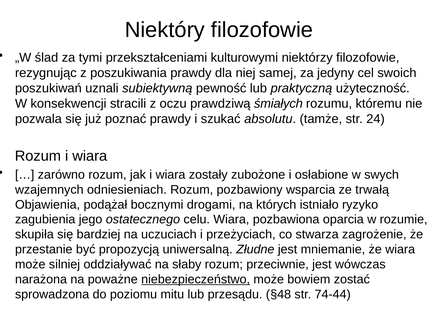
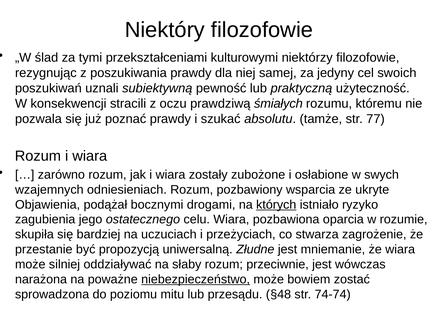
24: 24 -> 77 (375, 119)
trwałą: trwałą -> ukryte (372, 190)
których underline: none -> present (276, 205)
74-44: 74-44 -> 74-74 (333, 295)
